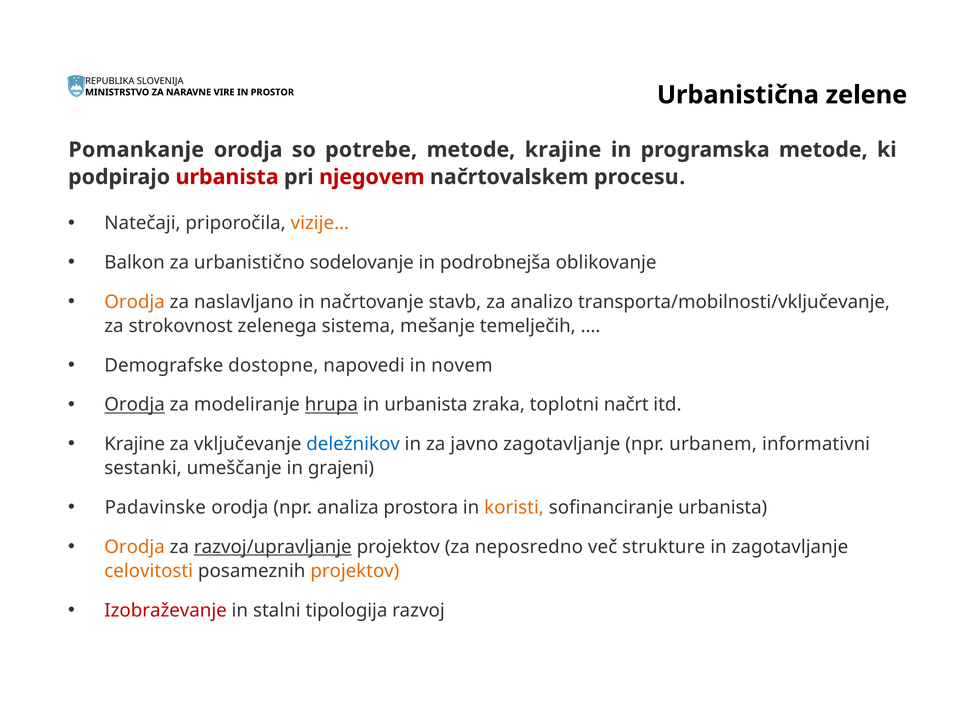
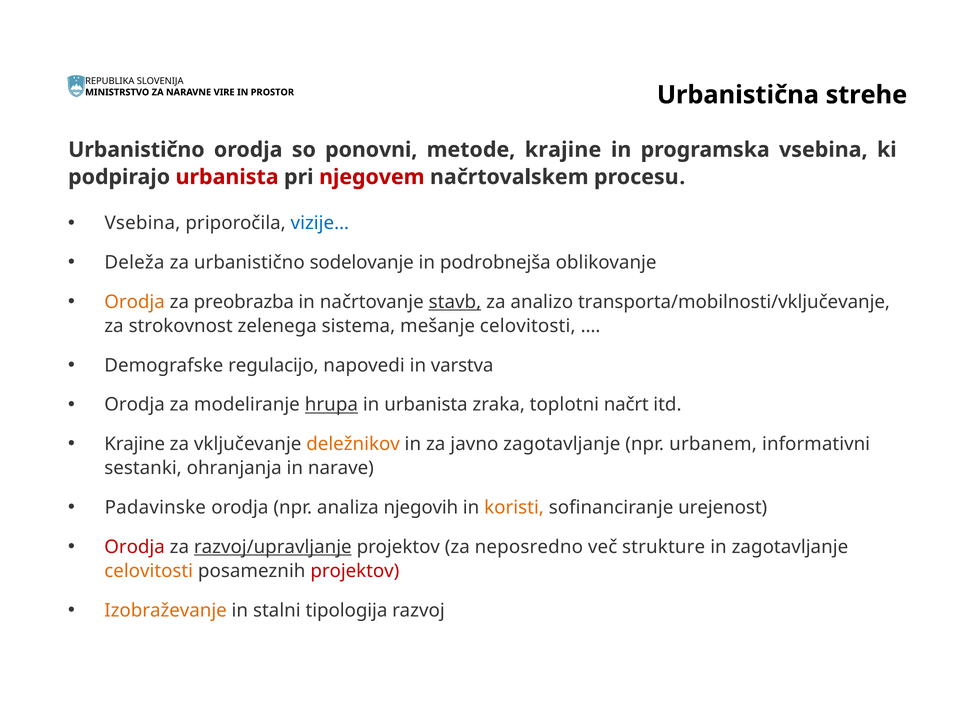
zelene: zelene -> strehe (866, 95)
Pomankanje: Pomankanje -> Urbanistično (136, 150)
potrebe: potrebe -> ponovni (371, 150)
programska metode: metode -> vsebina (823, 150)
Natečaji: Natečaji -> Vsebina (142, 223)
vizije… colour: orange -> blue (320, 223)
Balkon: Balkon -> Deleža (134, 263)
naslavljano: naslavljano -> preobrazba (244, 302)
stavb underline: none -> present (455, 302)
mešanje temelječih: temelječih -> celovitosti (528, 326)
dostopne: dostopne -> regulacijo (273, 366)
novem: novem -> varstva (462, 366)
Orodja underline: present -> none (135, 405)
deležnikov colour: blue -> orange (353, 444)
umeščanje: umeščanje -> ohranjanja (234, 469)
grajeni: grajeni -> narave (341, 469)
prostora: prostora -> njegovih (421, 508)
sofinanciranje urbanista: urbanista -> urejenost (723, 508)
Orodja colour: orange -> red (135, 547)
projektov colour: orange -> red (355, 571)
Izobraževanje colour: red -> orange (166, 611)
